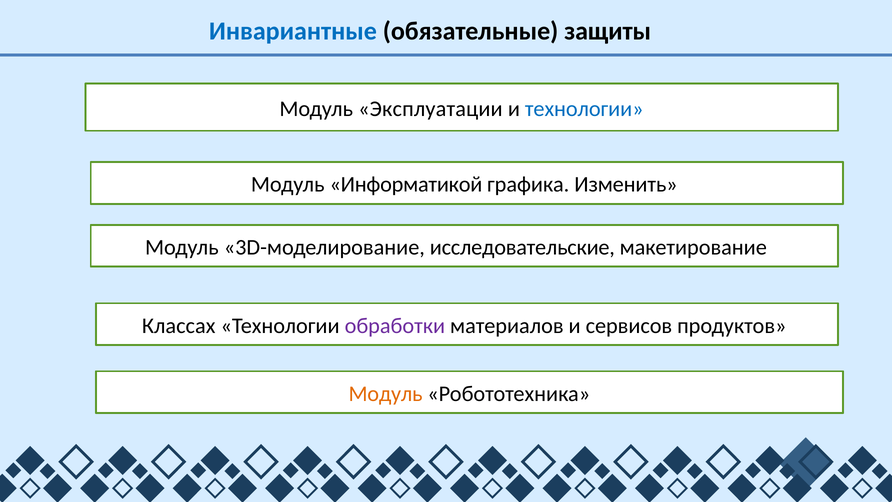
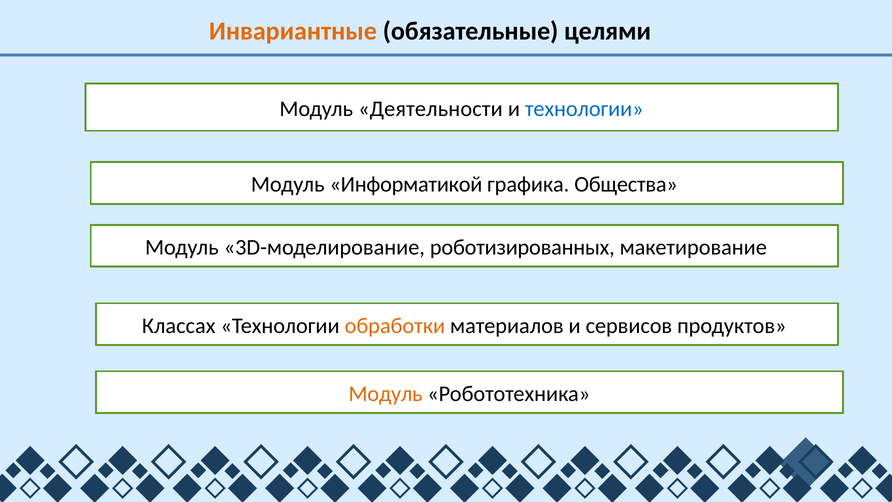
Инвариантные colour: blue -> orange (293, 31)
защиты: защиты -> целями (608, 31)
Эксплуатации: Эксплуатации -> Деятельности (430, 109)
Изменить: Изменить -> Общества (626, 184)
исследовательские: исследовательские -> роботизированных (522, 247)
обработки colour: purple -> orange (395, 326)
